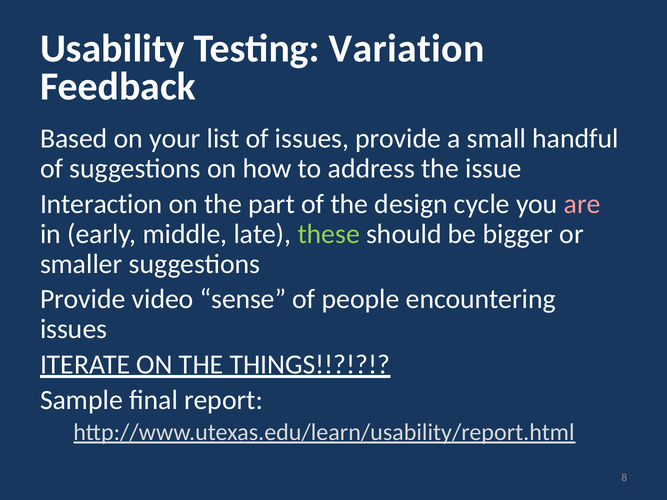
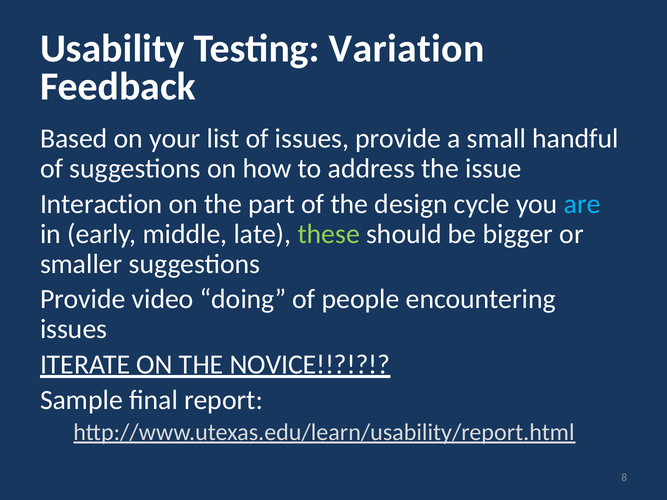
are colour: pink -> light blue (582, 204)
sense: sense -> doing (243, 299)
THINGS: THINGS -> NOVICE (310, 365)
